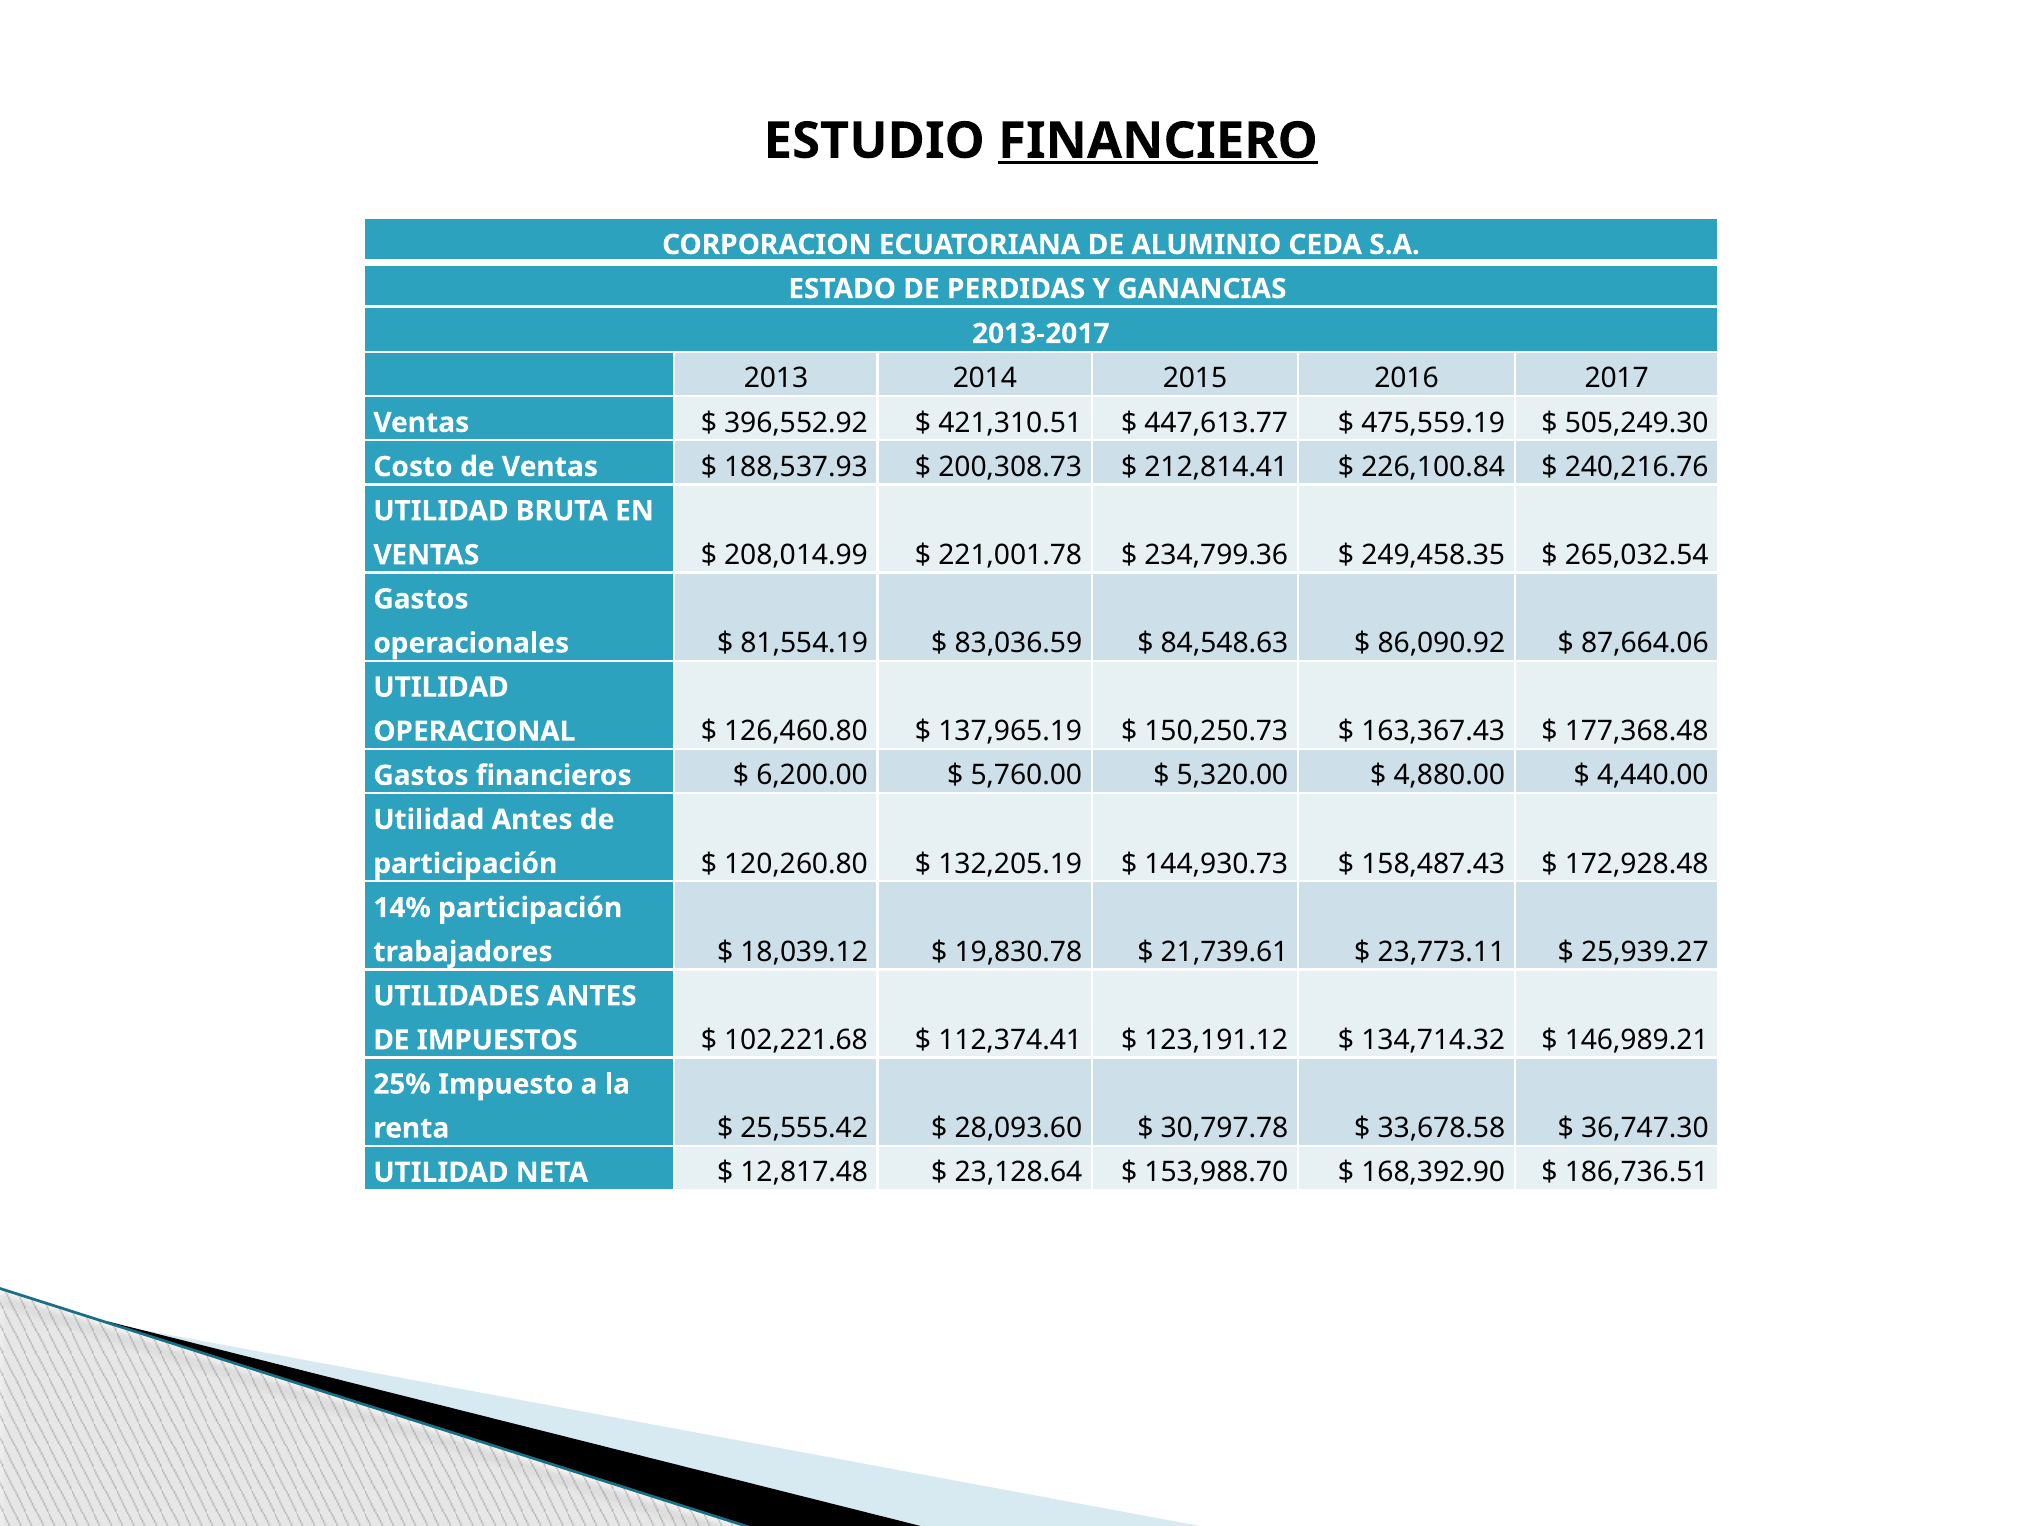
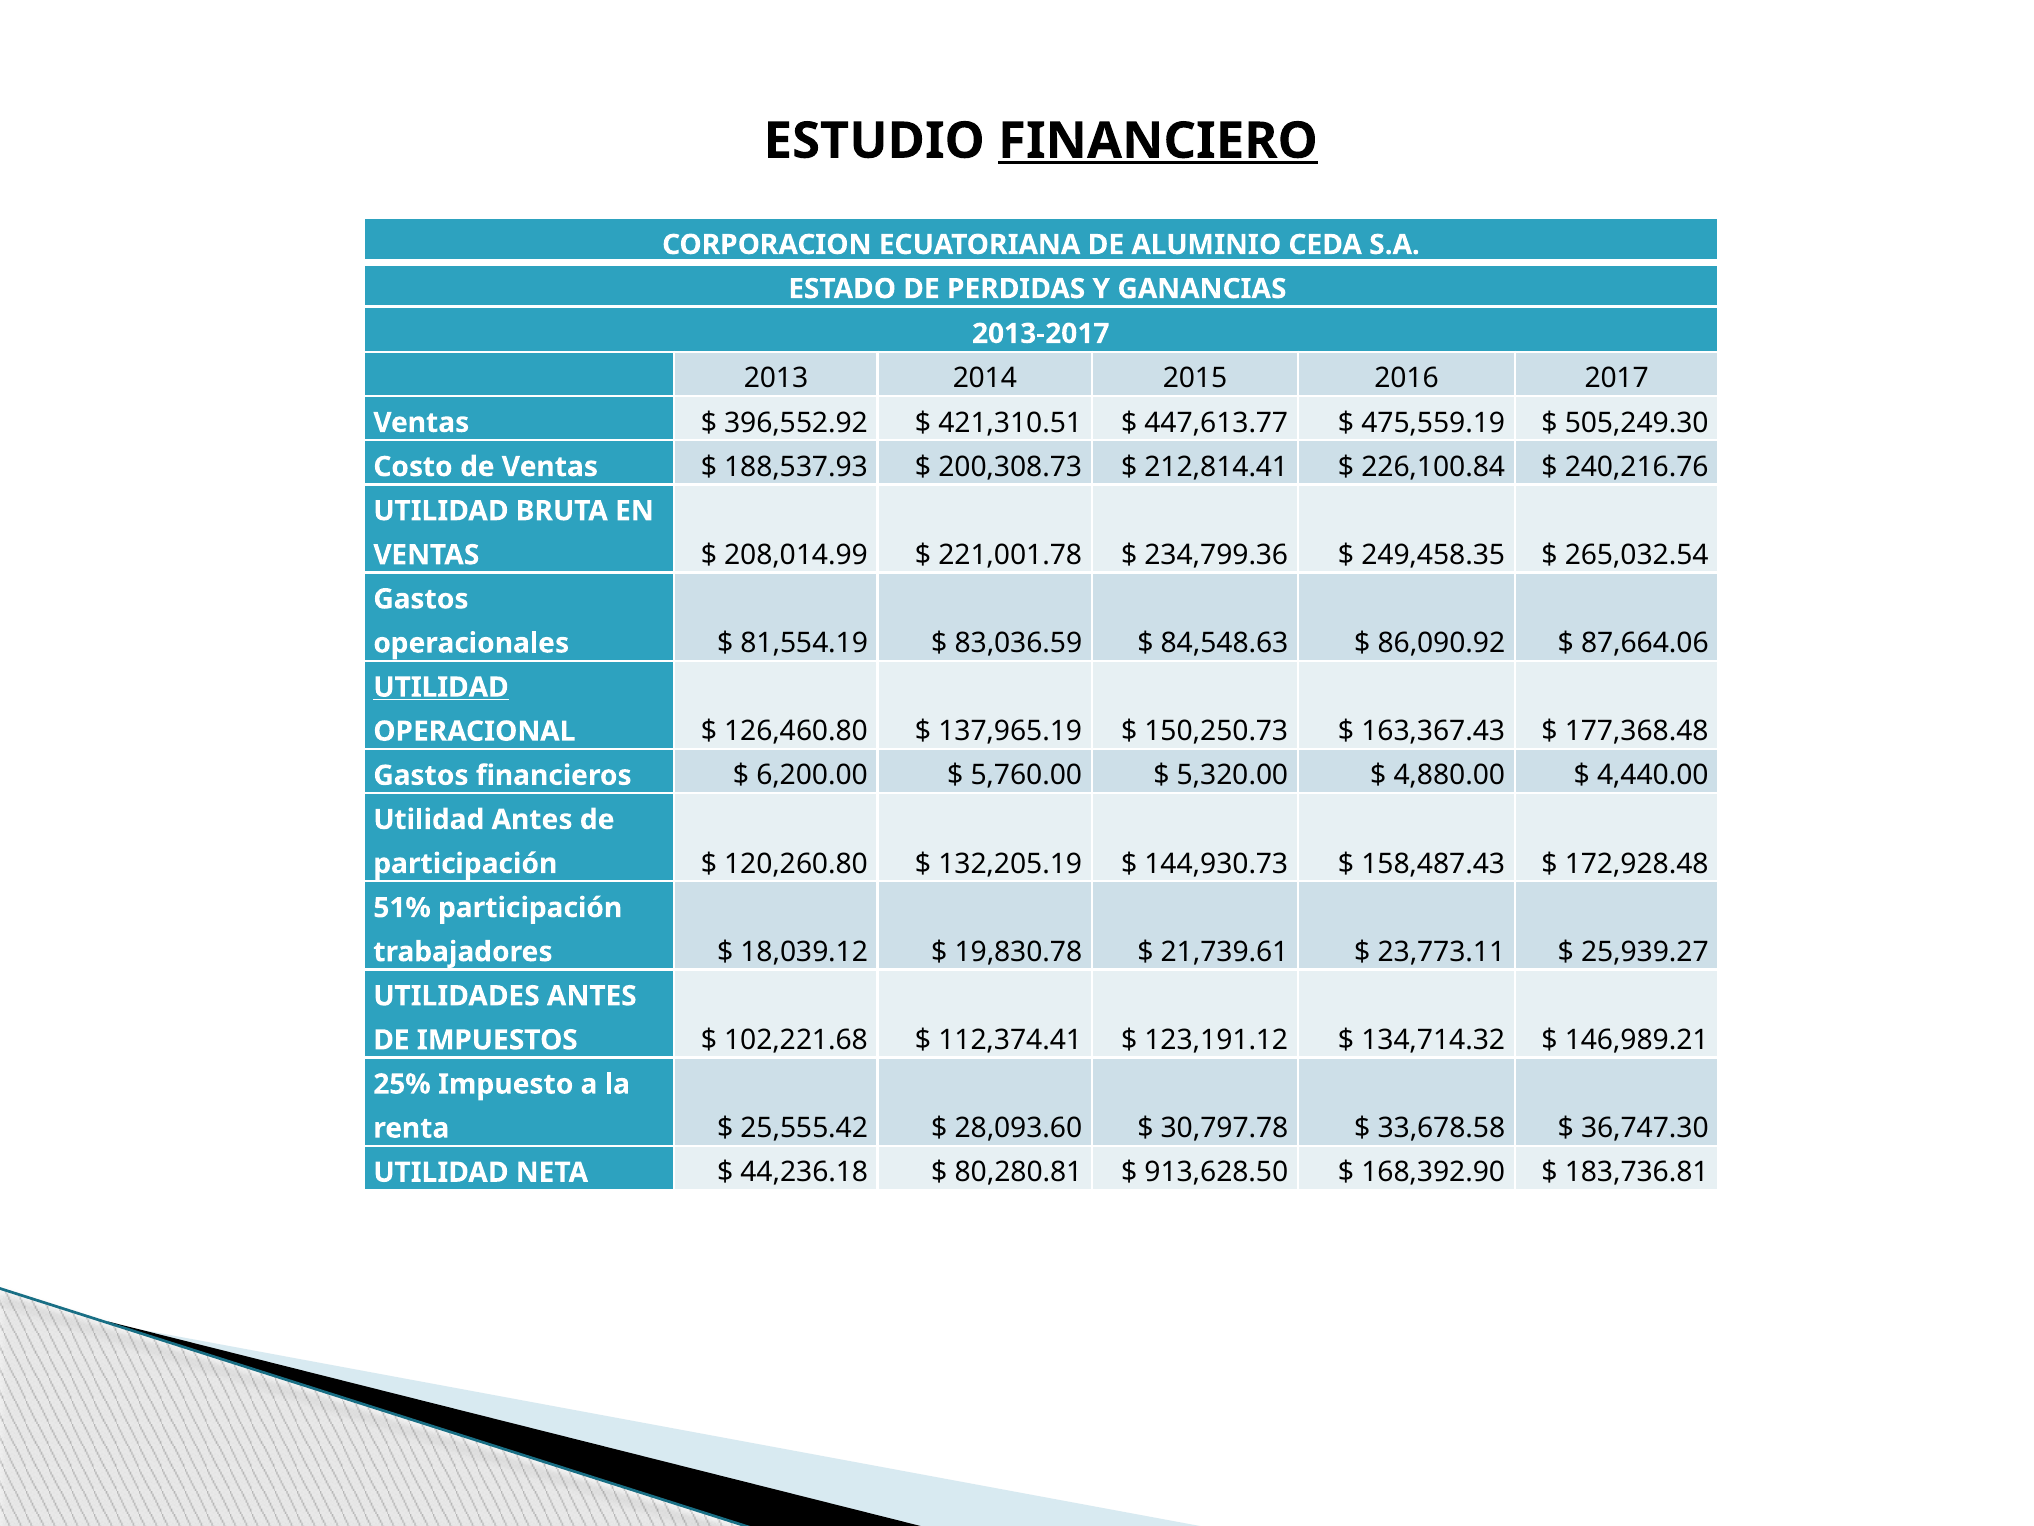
UTILIDAD underline: none -> present (441, 687)
14%: 14% -> 51% (402, 908)
12,817.48: 12,817.48 -> 44,236.18 (804, 1172)
23,128.64: 23,128.64 -> 80,280.81 (1018, 1172)
153,988.70: 153,988.70 -> 913,628.50 (1216, 1172)
186,736.51: 186,736.51 -> 183,736.81 (1637, 1172)
